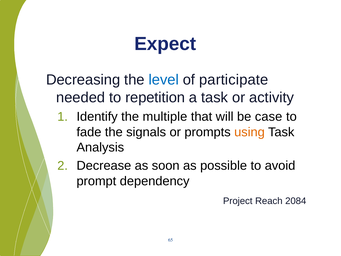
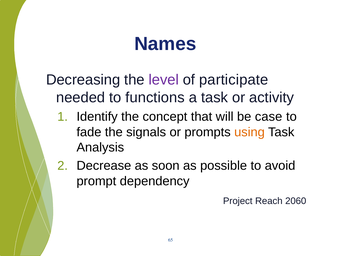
Expect: Expect -> Names (165, 44)
level colour: blue -> purple (164, 80)
repetition: repetition -> functions (155, 97)
multiple: multiple -> concept (165, 117)
2084: 2084 -> 2060 (296, 201)
